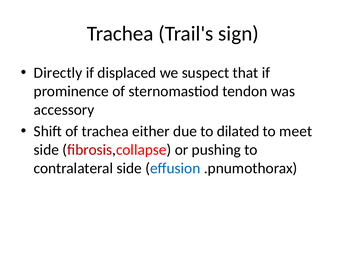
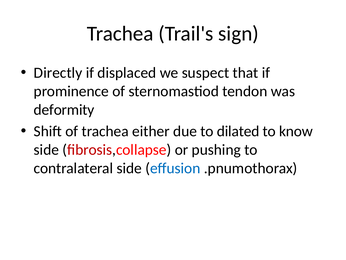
accessory: accessory -> deformity (64, 109)
meet: meet -> know (296, 131)
